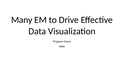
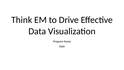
Many: Many -> Think (22, 20)
